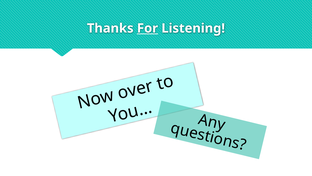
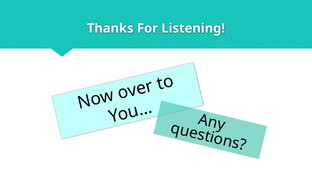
For underline: present -> none (147, 28)
